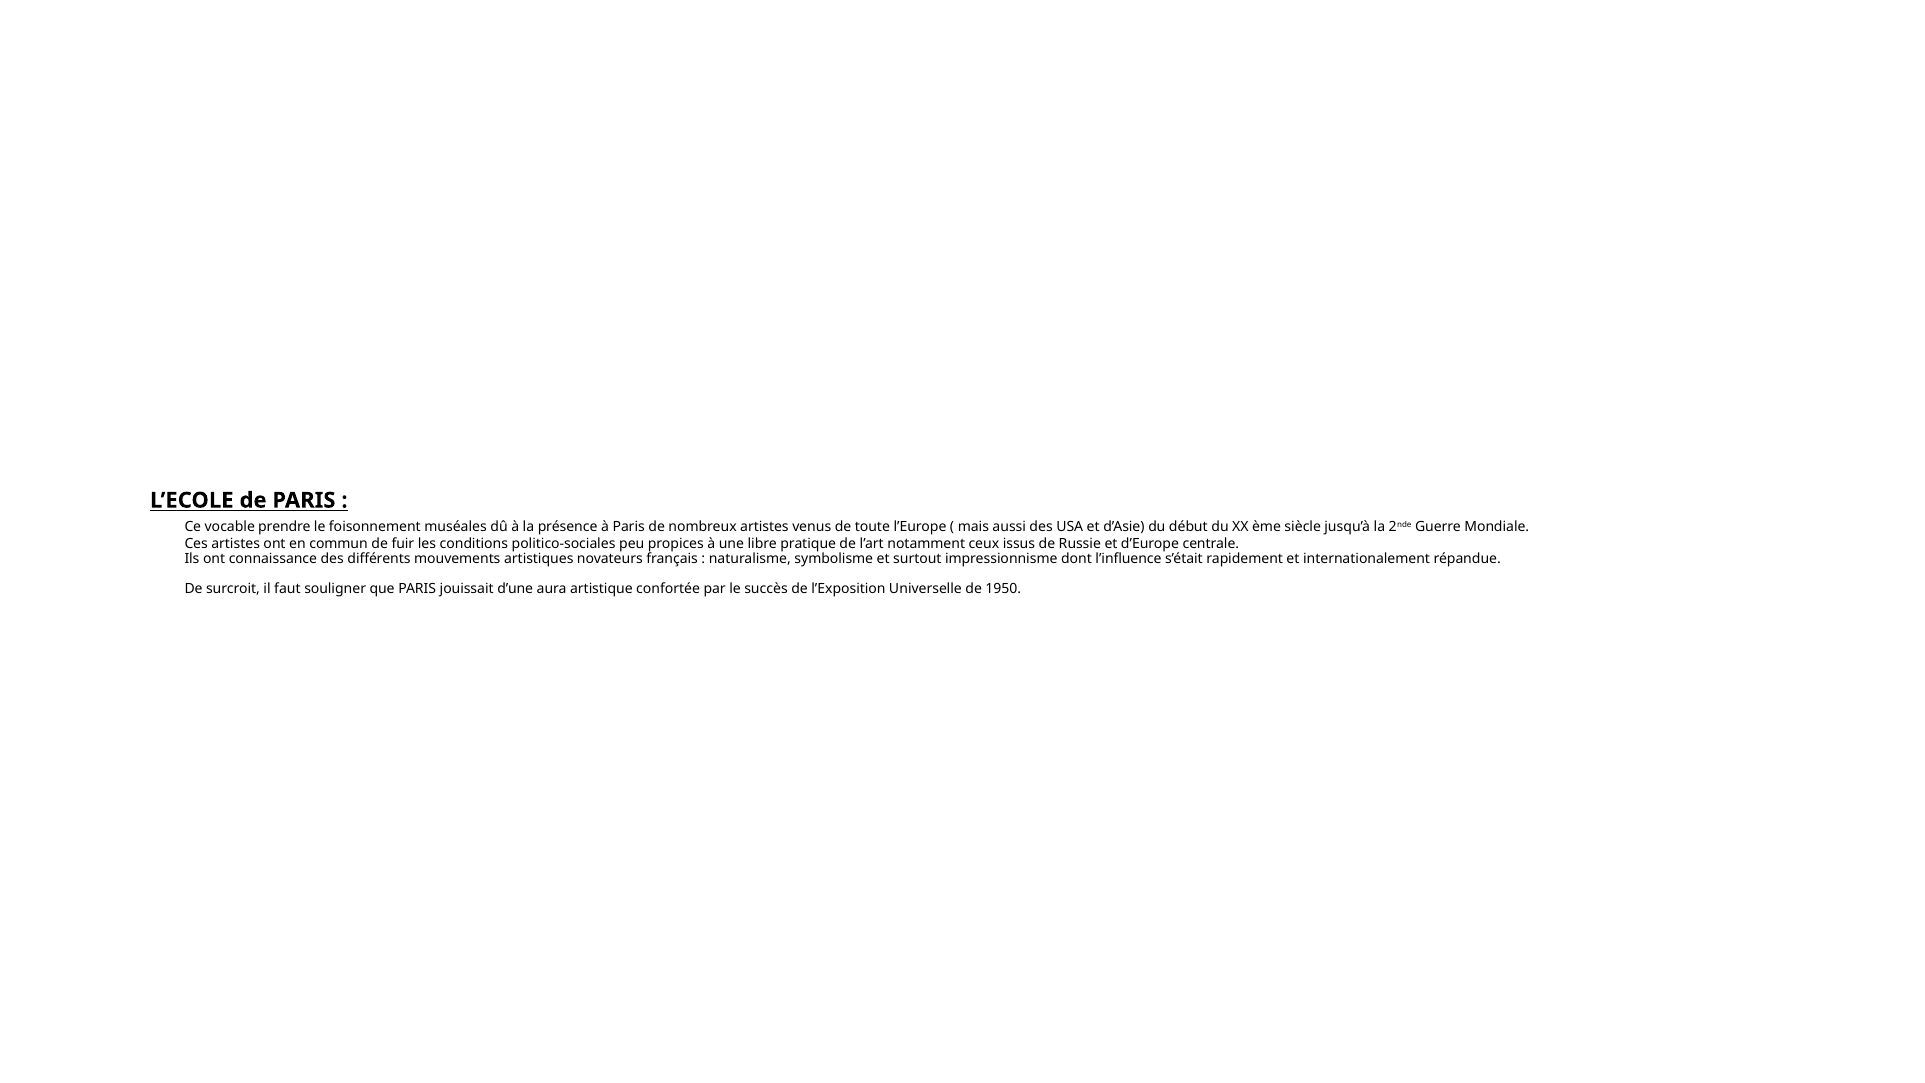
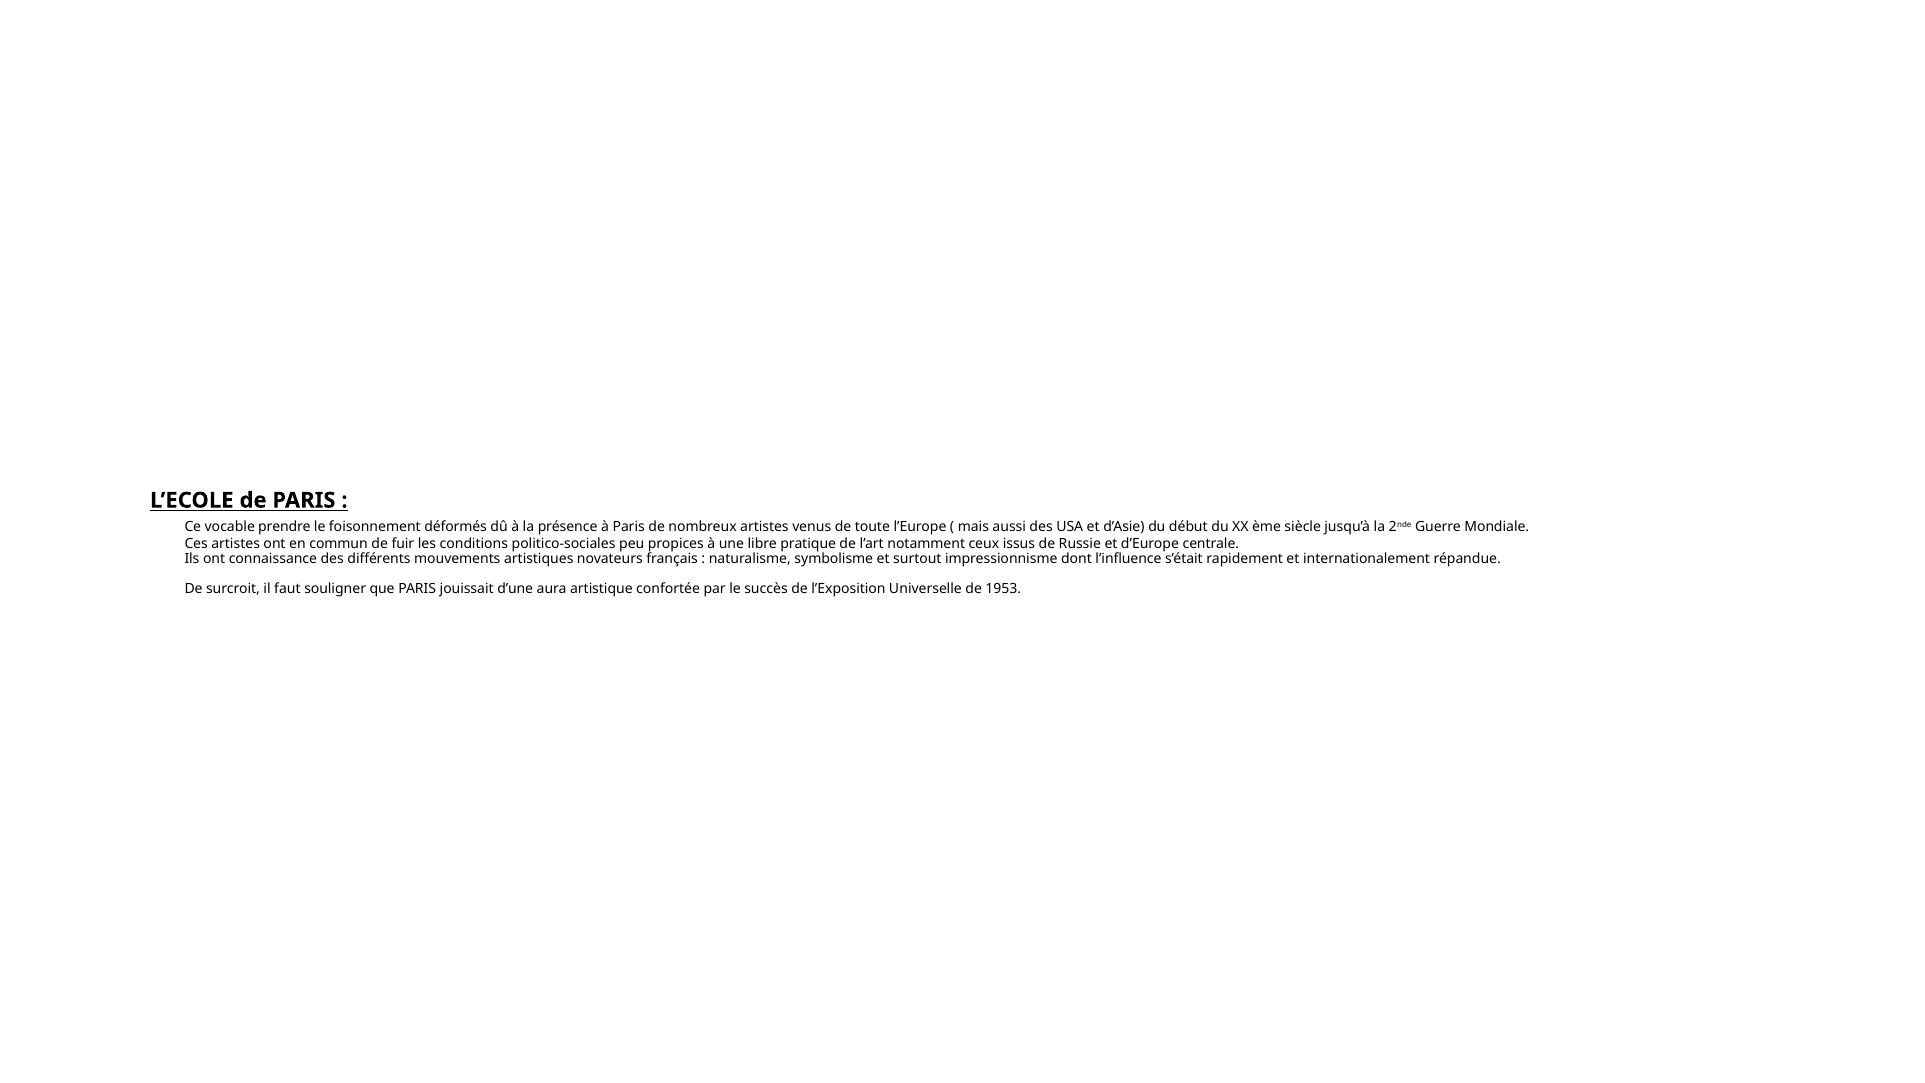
muséales: muséales -> déformés (456, 527)
1950: 1950 -> 1953 (1003, 589)
